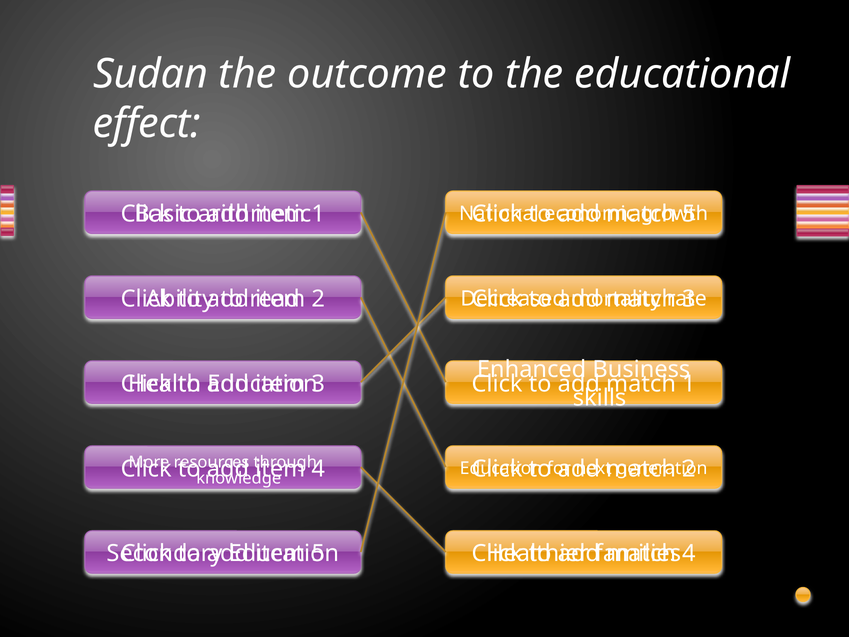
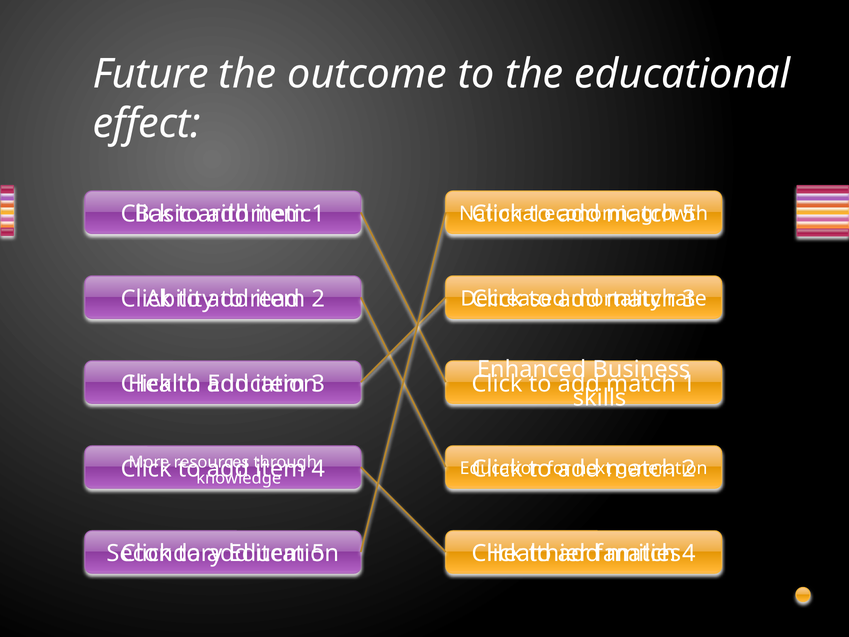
Sudan: Sudan -> Future (151, 74)
